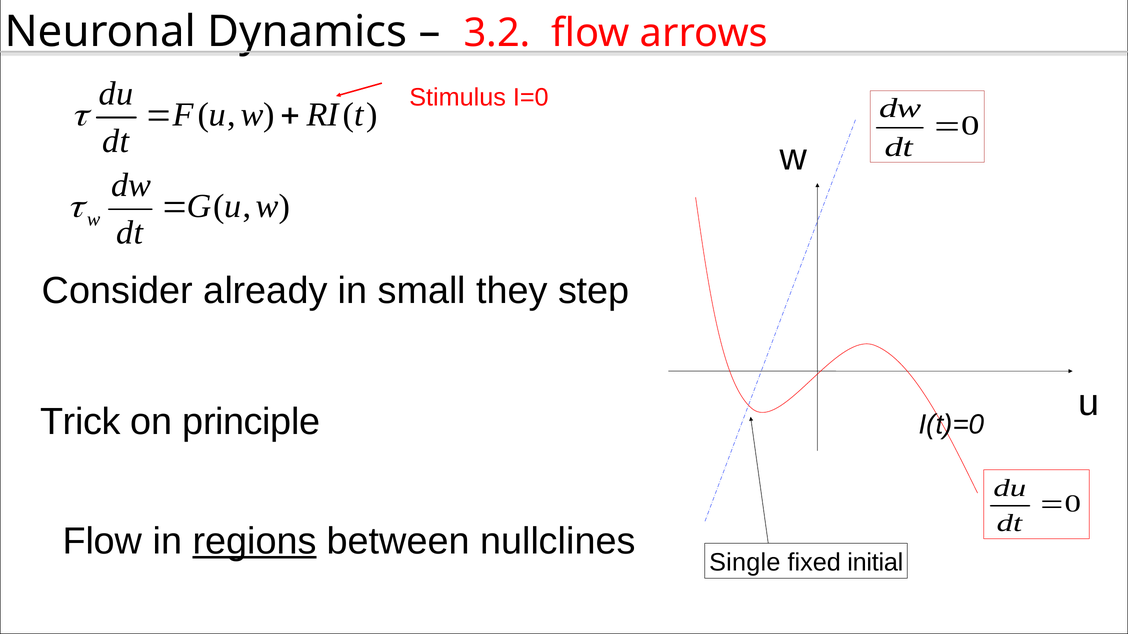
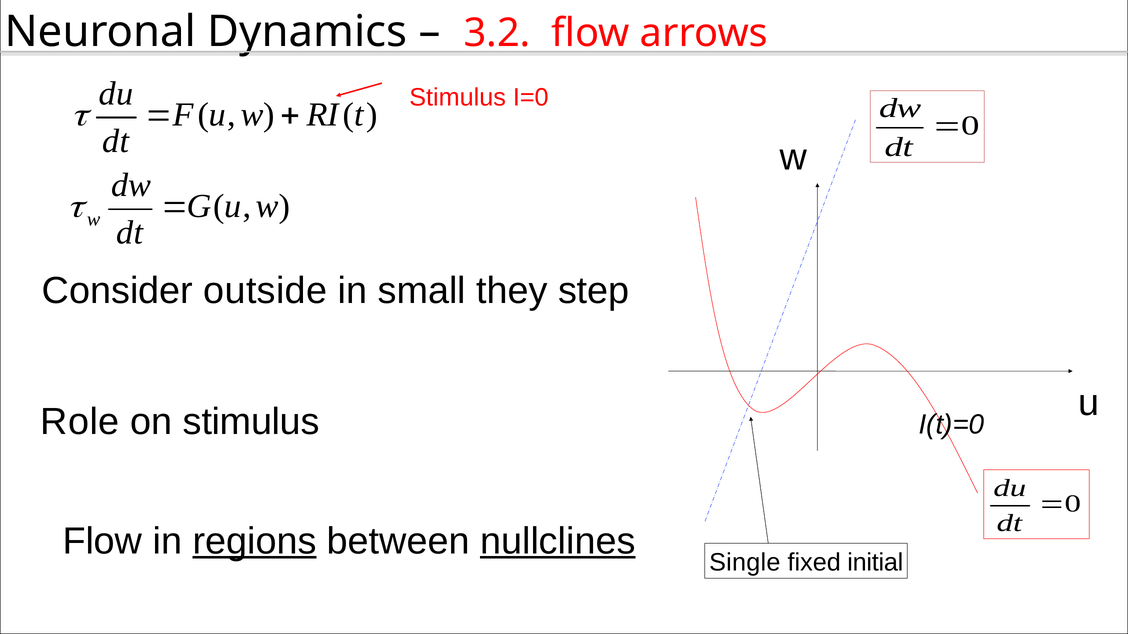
already: already -> outside (265, 291)
Trick: Trick -> Role (80, 422)
on principle: principle -> stimulus (251, 422)
nullclines underline: none -> present (558, 541)
